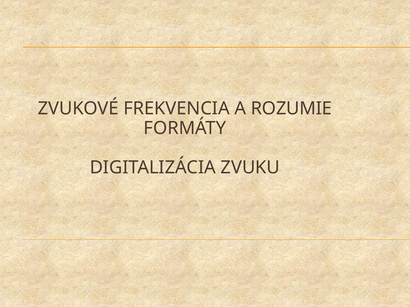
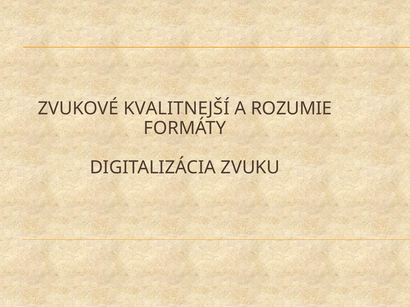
FREKVENCIA: FREKVENCIA -> KVALITNEJŠÍ (176, 109)
